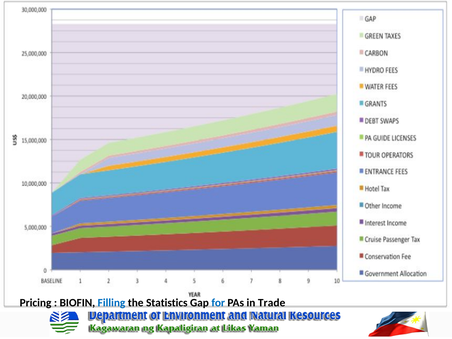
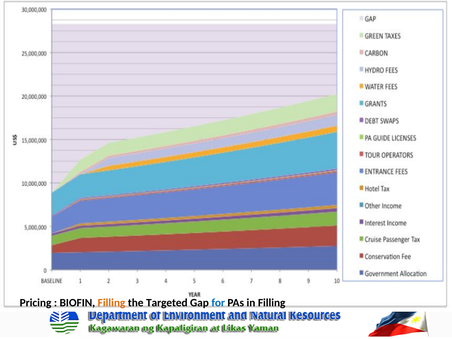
Filling colour: blue -> orange (112, 303)
Statistics: Statistics -> Targeted (167, 303)
in Trade: Trade -> Filling (272, 303)
